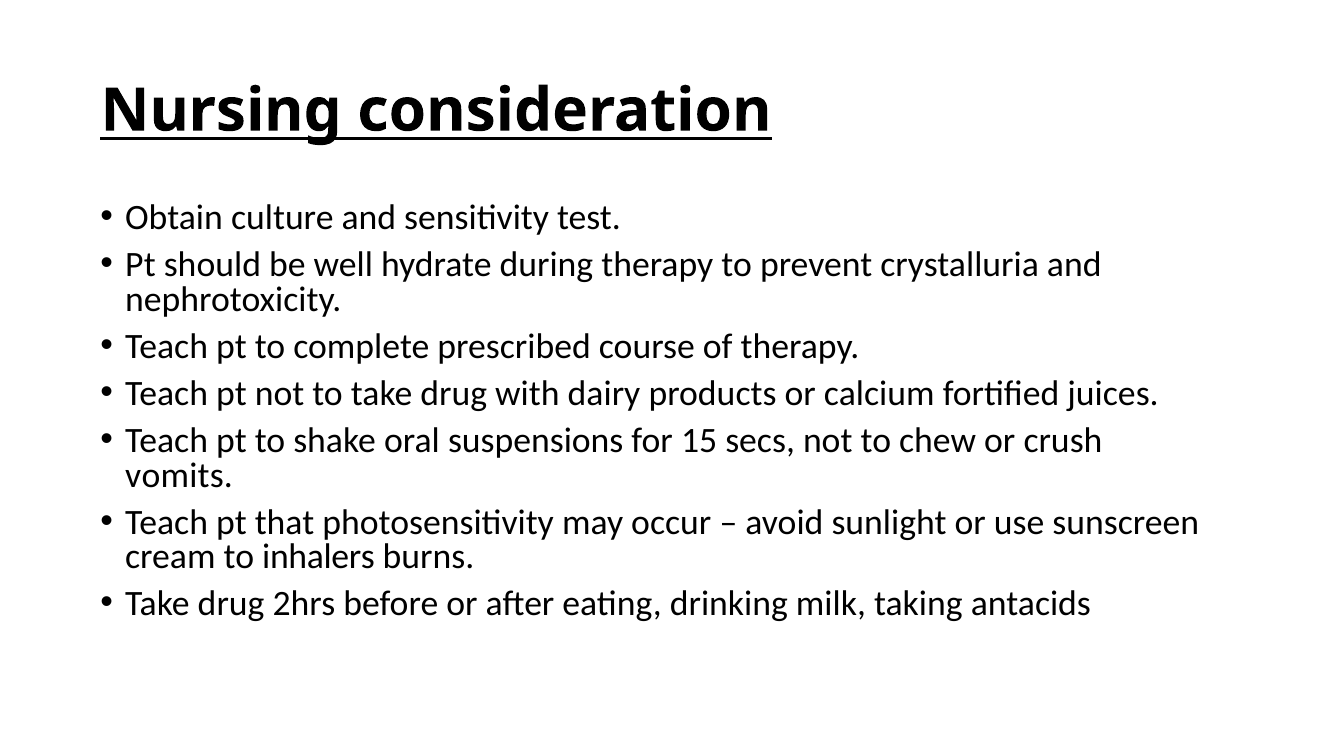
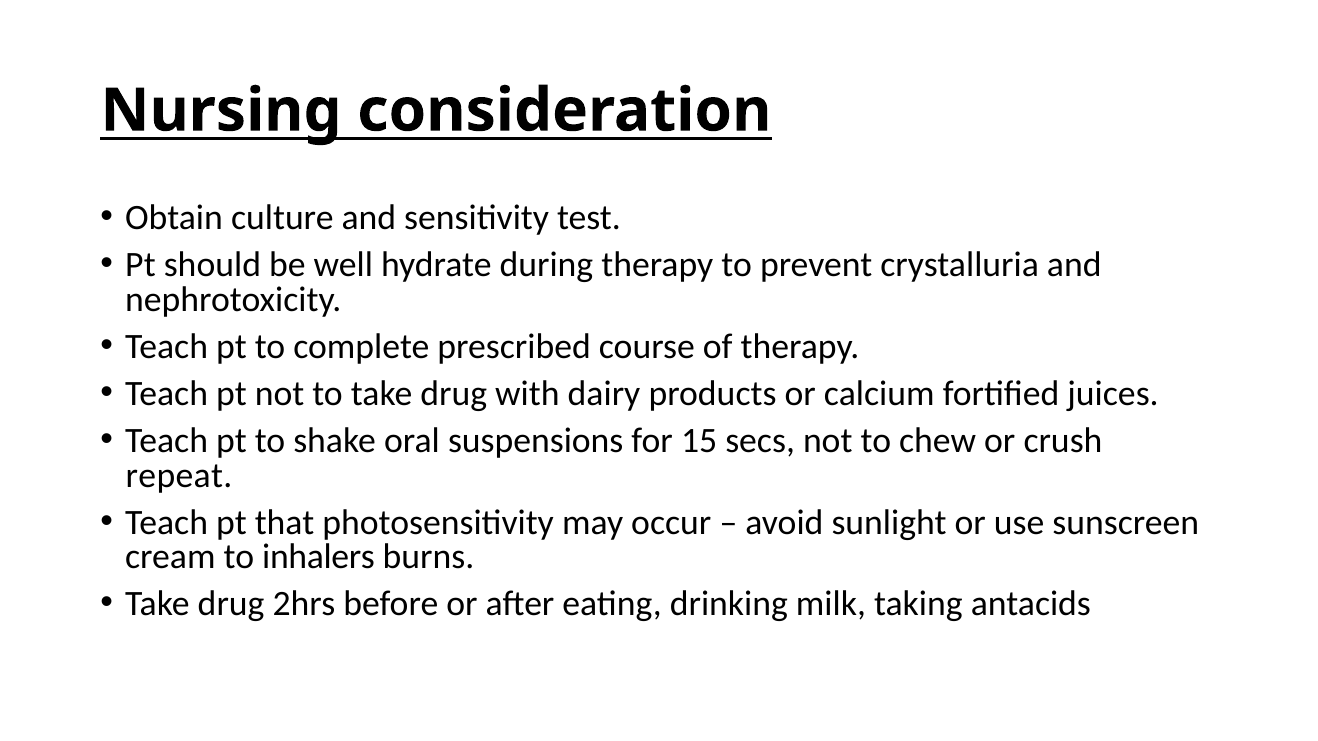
vomits: vomits -> repeat (179, 476)
